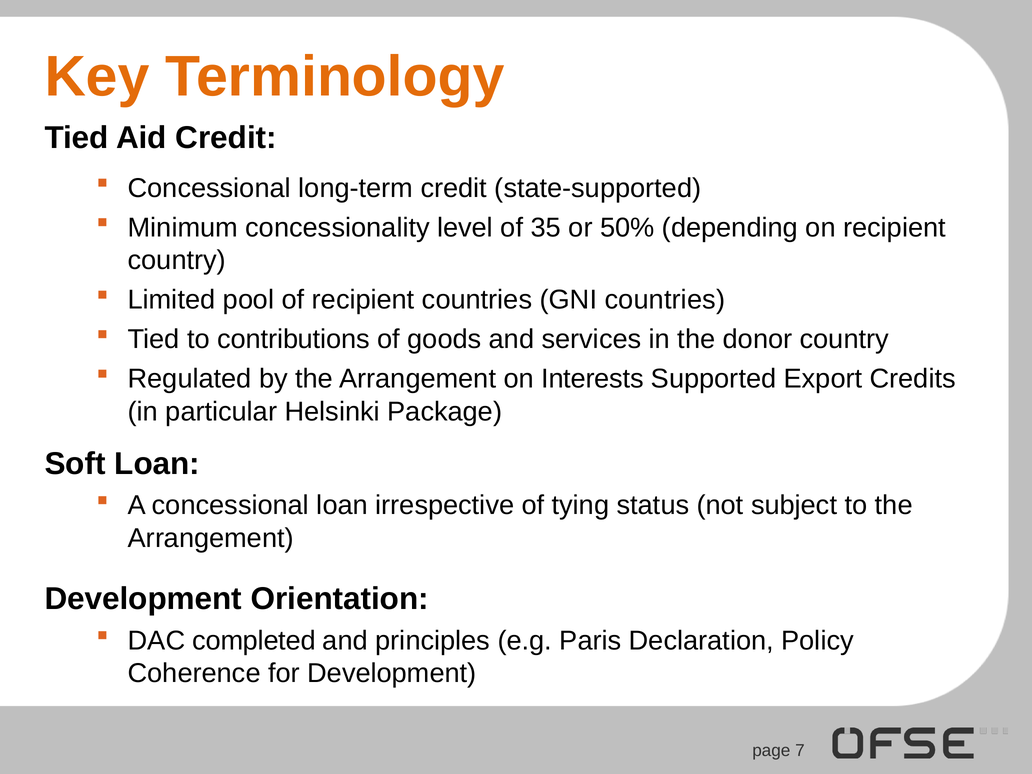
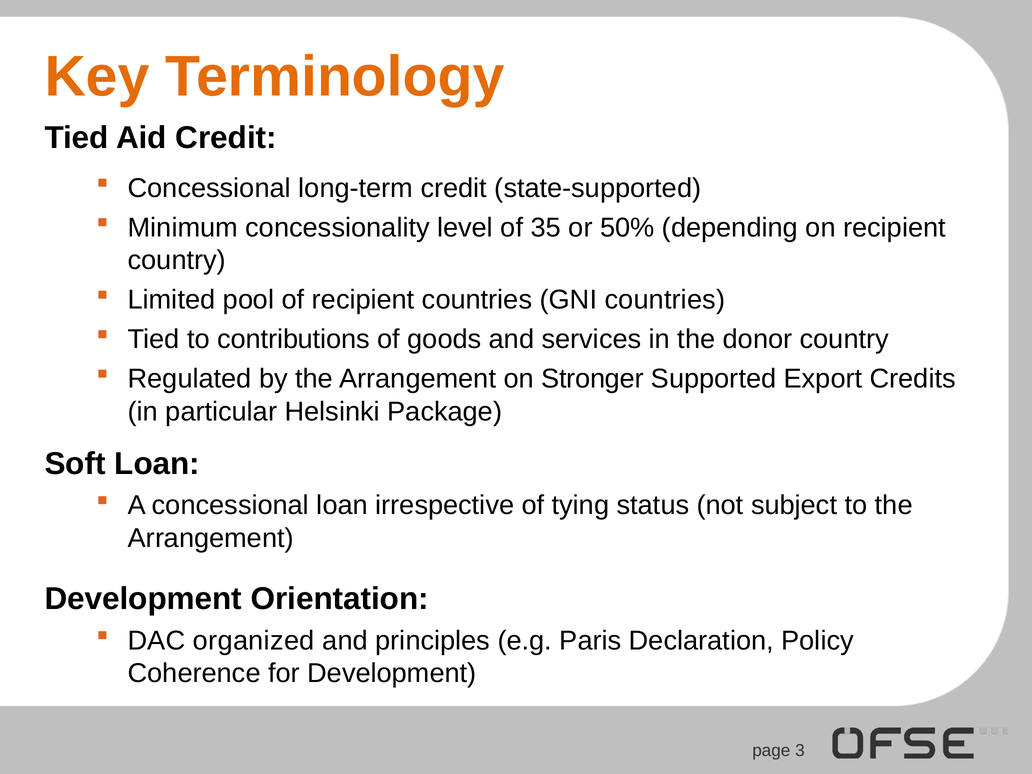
Interests: Interests -> Stronger (592, 379)
completed: completed -> organized (254, 641)
7: 7 -> 3 (800, 750)
